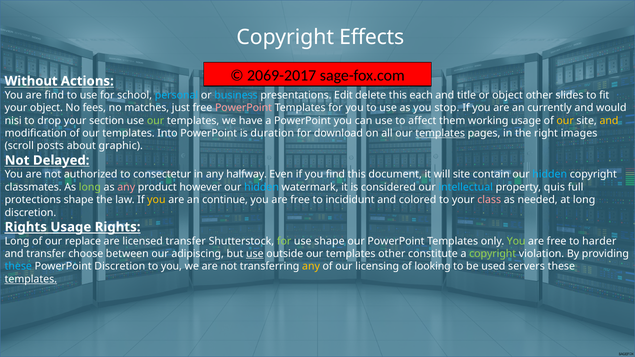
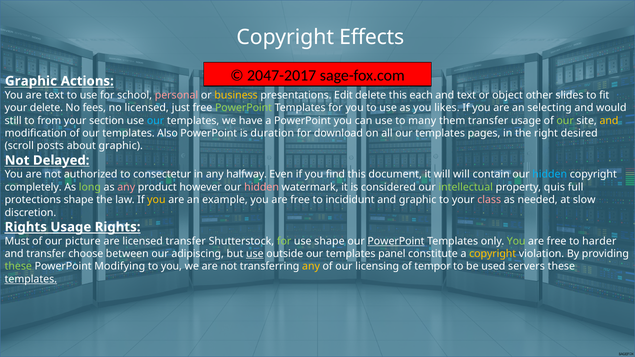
2069-2017: 2069-2017 -> 2047-2017 (282, 75)
Without: Without -> Graphic (31, 81)
are find: find -> text (54, 95)
personal colour: light blue -> pink (176, 95)
business colour: light blue -> yellow (236, 95)
and title: title -> text (467, 95)
your object: object -> delete (46, 108)
no matches: matches -> licensed (147, 108)
PowerPoint colour: pink -> light green (244, 108)
stop: stop -> likes (447, 108)
currently: currently -> selecting (549, 108)
nisi: nisi -> still (13, 121)
drop: drop -> from (49, 121)
our colour: light green -> light blue (156, 121)
affect: affect -> many (422, 121)
them working: working -> transfer (488, 121)
our colour: yellow -> light green (565, 121)
Into: Into -> Also (168, 133)
templates underline: present -> none (440, 133)
images: images -> desired (579, 133)
will site: site -> will (461, 175)
classmates: classmates -> completely (33, 187)
hidden colour: light blue -> pink (262, 187)
intellectual colour: light blue -> light green (466, 187)
continue: continue -> example (225, 200)
and colored: colored -> graphic (418, 200)
at long: long -> slow (584, 200)
Long: Long -> Must (17, 241)
replace: replace -> picture (83, 241)
PowerPoint underline: none -> present (396, 241)
templates other: other -> panel (392, 254)
copyright colour: light green -> yellow (493, 254)
these colour: light blue -> light green (18, 267)
PowerPoint Discretion: Discretion -> Modifying (120, 267)
looking: looking -> tempor (433, 267)
